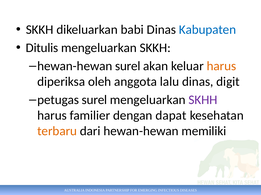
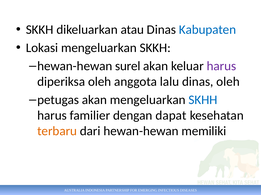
babi: babi -> atau (132, 30)
Ditulis: Ditulis -> Lokasi (42, 48)
harus colour: orange -> purple (221, 66)
dinas digit: digit -> oleh (228, 82)
petugas surel: surel -> akan (94, 100)
SKHH colour: purple -> blue (203, 100)
